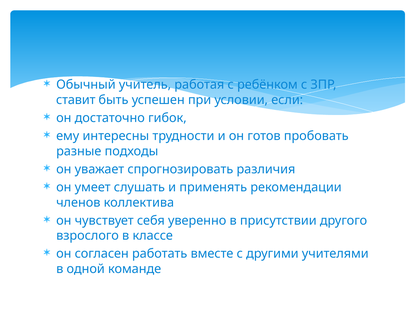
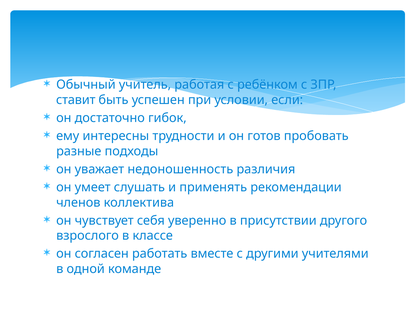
спрогнозировать: спрогнозировать -> недоношенность (180, 169)
